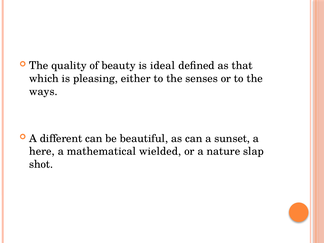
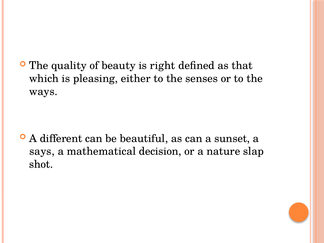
ideal: ideal -> right (163, 66)
here: here -> says (42, 151)
wielded: wielded -> decision (160, 151)
